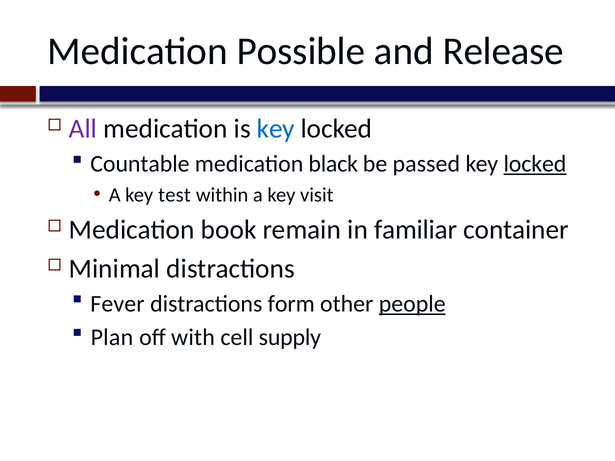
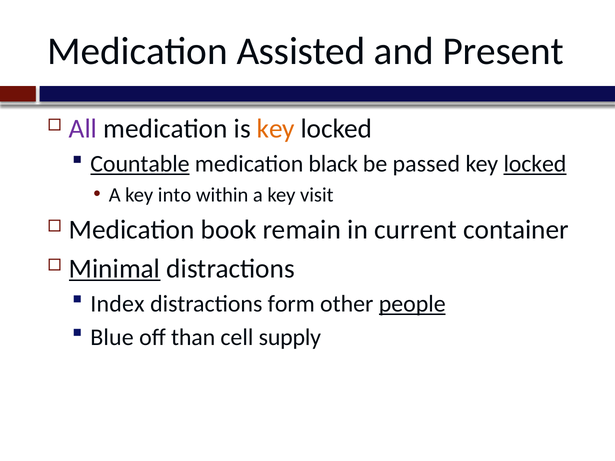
Possible: Possible -> Assisted (301, 51)
Release: Release -> Present (503, 51)
key colour: blue -> orange (276, 129)
Countable underline: none -> present (140, 164)
test: test -> into (175, 195)
familiar: familiar -> current (416, 230)
Minimal underline: none -> present (115, 269)
Fever: Fever -> Index (117, 304)
Plan: Plan -> Blue (112, 337)
with: with -> than (193, 337)
